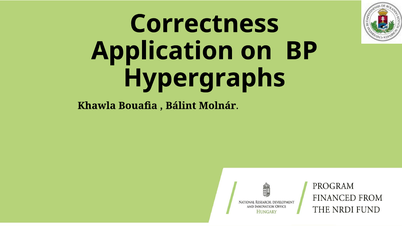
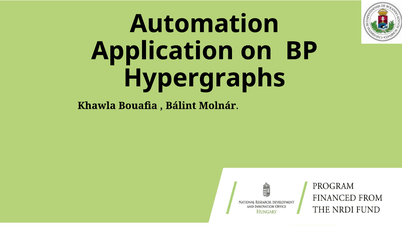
Correctness: Correctness -> Automation (204, 24)
